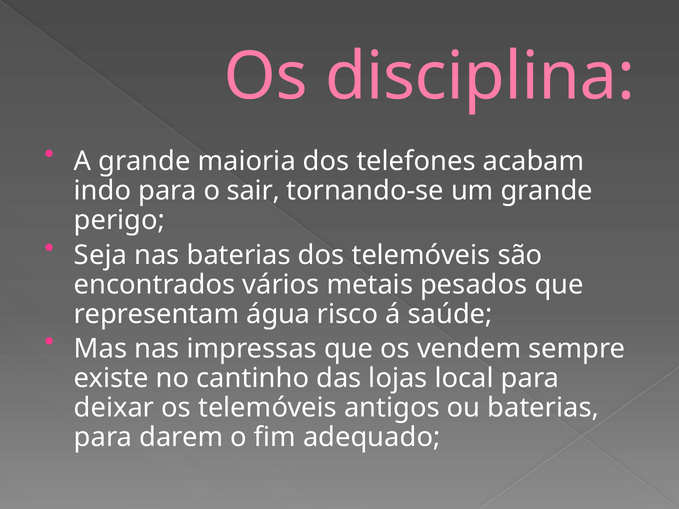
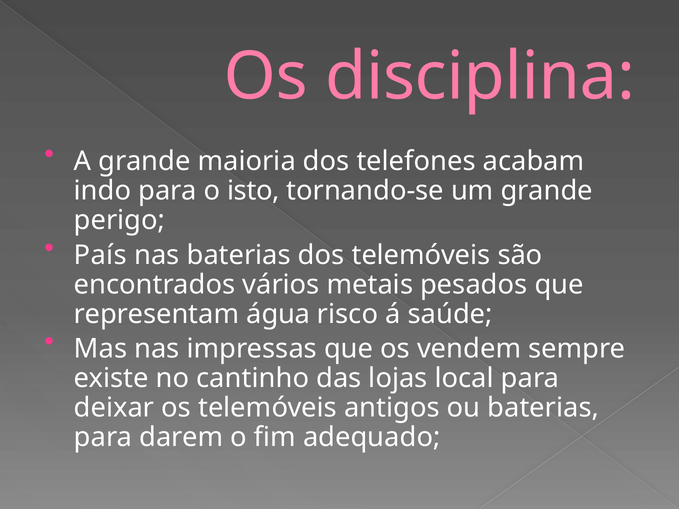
sair: sair -> isto (253, 191)
Seja: Seja -> País (100, 255)
